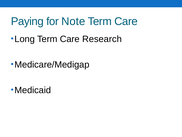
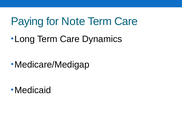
Research: Research -> Dynamics (102, 39)
